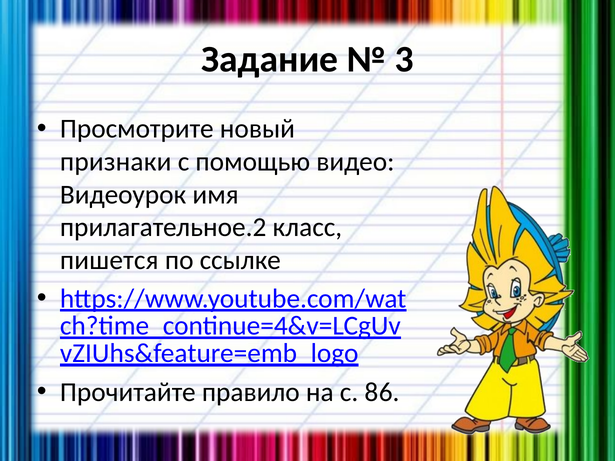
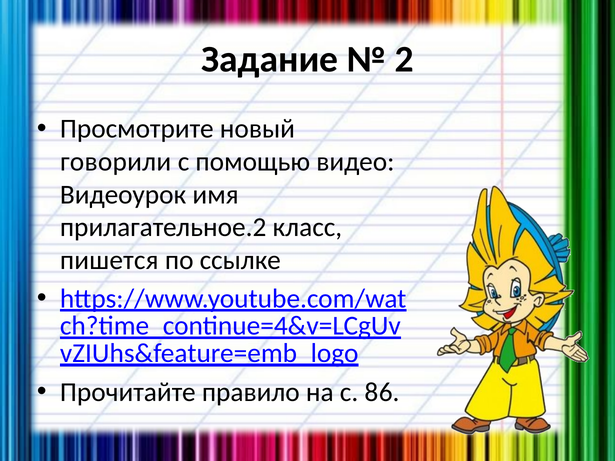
3: 3 -> 2 (404, 60)
признаки: признаки -> говорили (116, 162)
